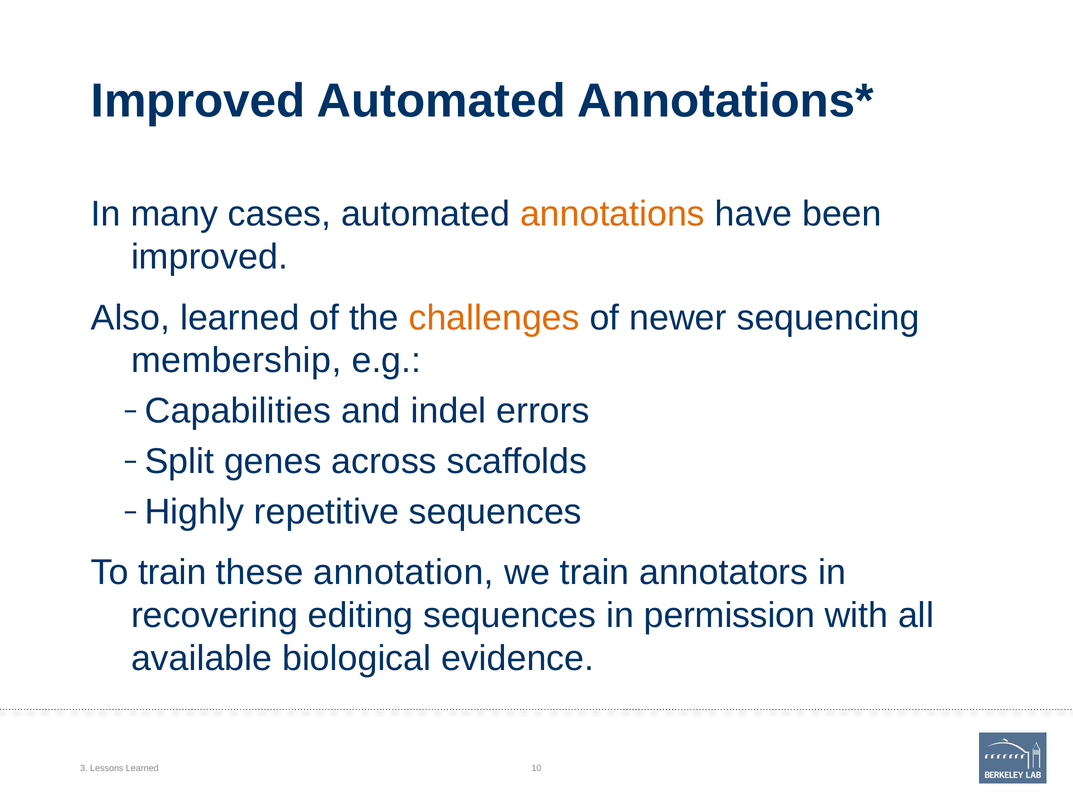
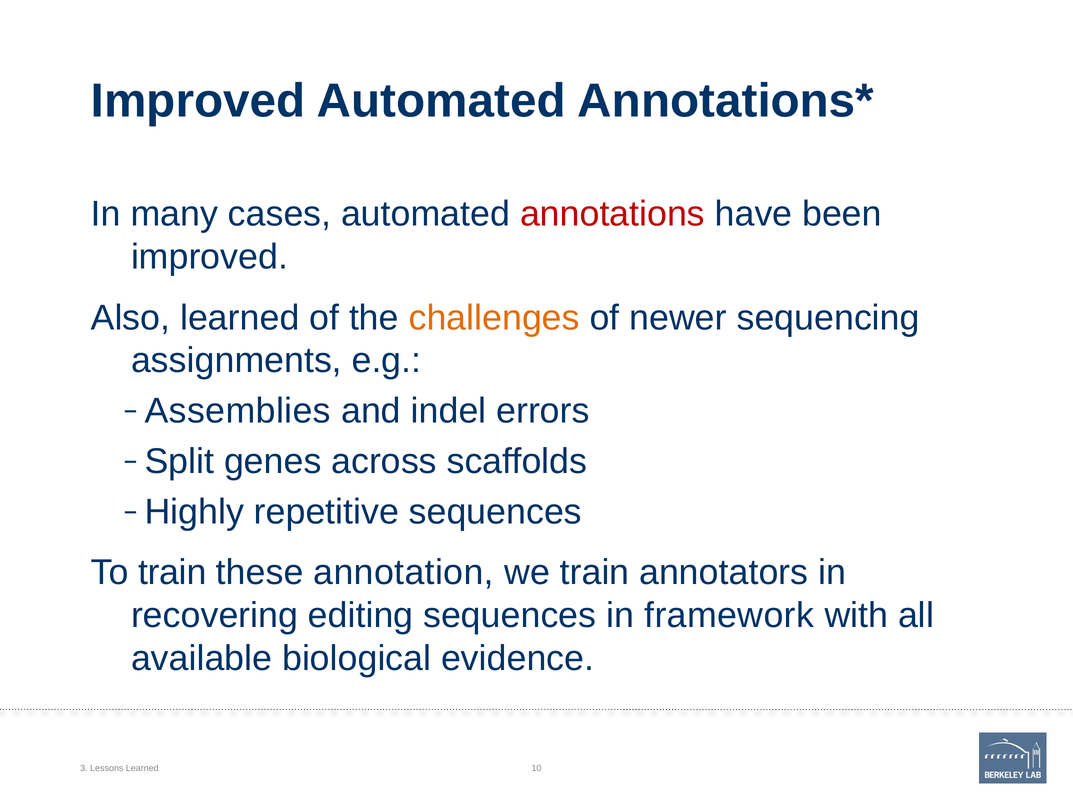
annotations colour: orange -> red (612, 214)
membership: membership -> assignments (236, 361)
Capabilities: Capabilities -> Assemblies (238, 411)
permission: permission -> framework (729, 615)
